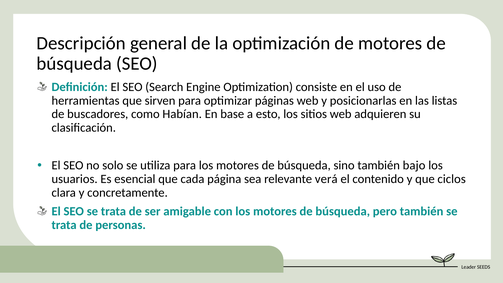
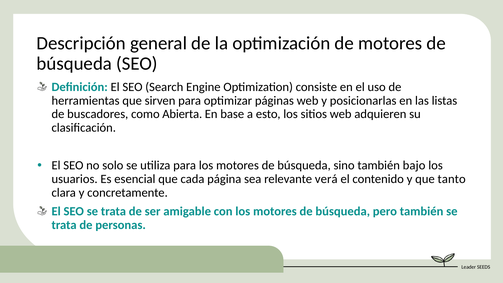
Habían: Habían -> Abierta (182, 114)
ciclos: ciclos -> tanto (452, 179)
